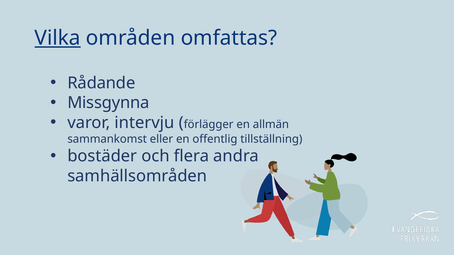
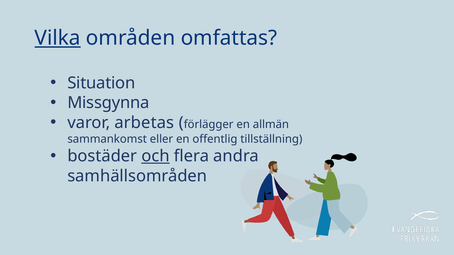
Rådande: Rådande -> Situation (101, 83)
intervju: intervju -> arbetas (144, 123)
och underline: none -> present (156, 156)
